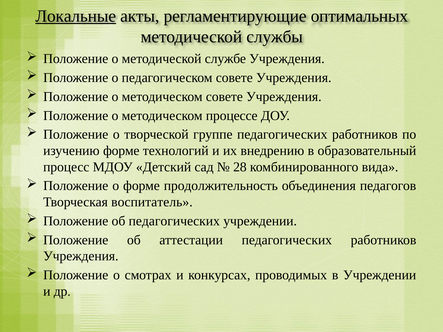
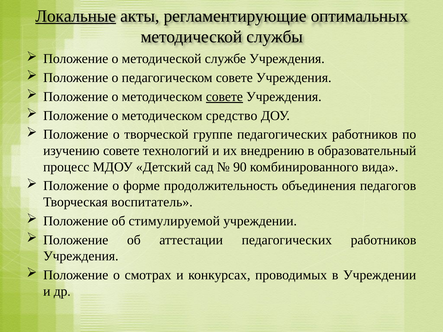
совете underline: none -> present (224, 97)
процессе: процессе -> средство (232, 116)
изучению форме: форме -> совете (121, 151)
28: 28 -> 90 (240, 167)
об педагогических: педагогических -> стимулируемой (174, 221)
